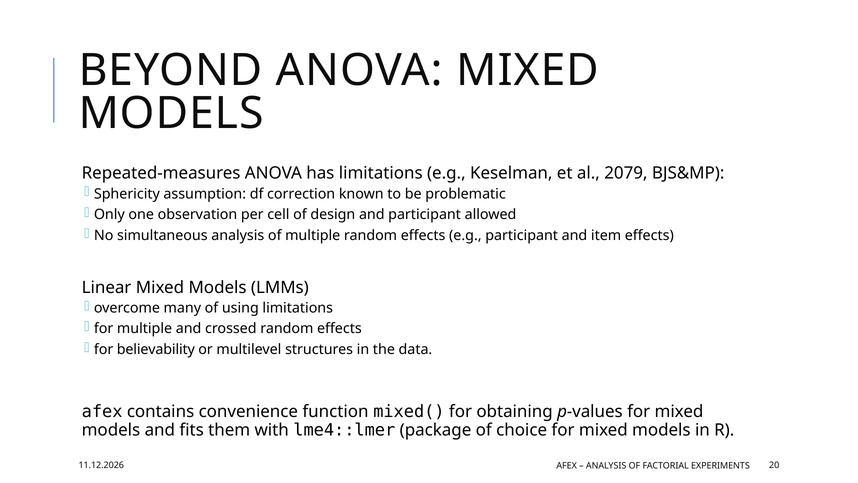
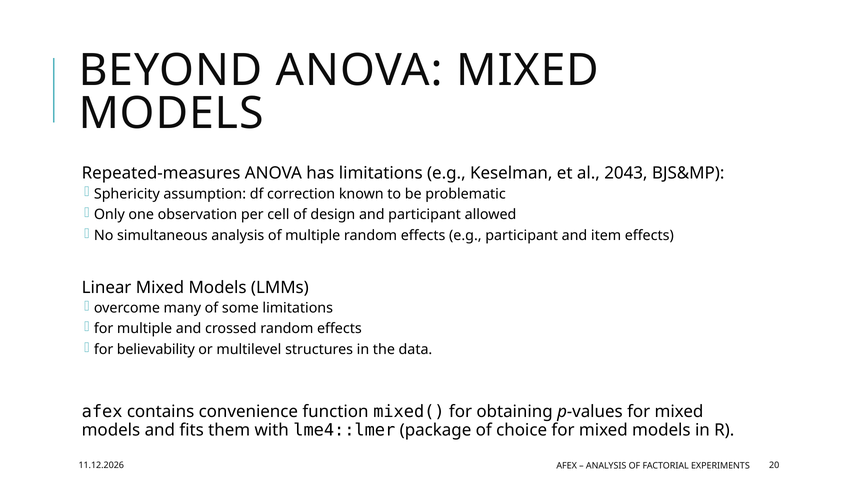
2079: 2079 -> 2043 (626, 173)
using: using -> some (240, 308)
